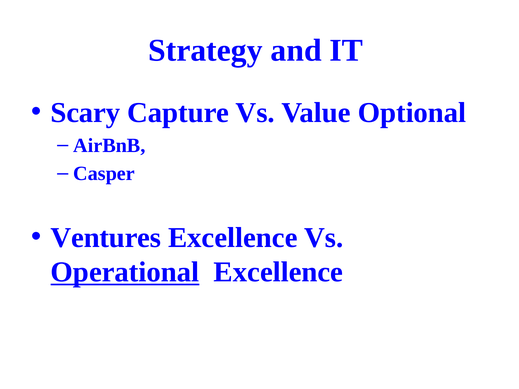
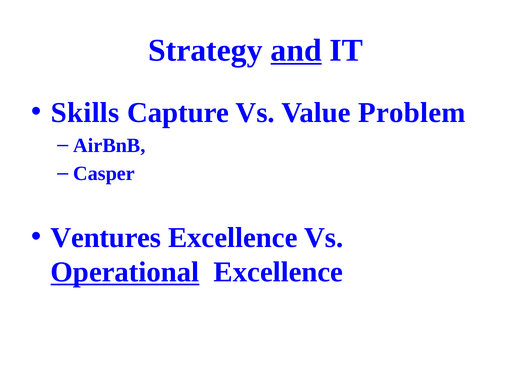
and underline: none -> present (296, 50)
Scary: Scary -> Skills (85, 113)
Optional: Optional -> Problem (412, 113)
